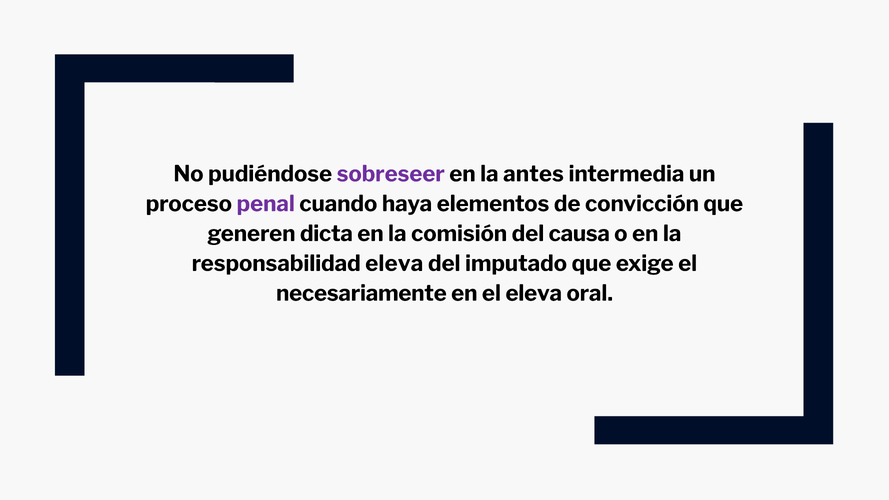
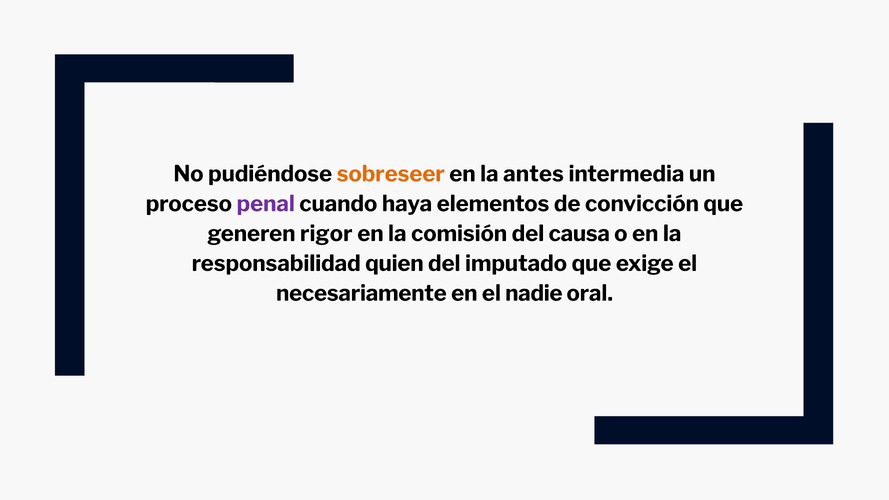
sobreseer colour: purple -> orange (391, 174)
dicta: dicta -> rigor (326, 234)
responsabilidad eleva: eleva -> quien (394, 264)
el eleva: eleva -> nadie (534, 293)
